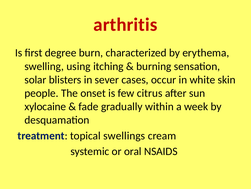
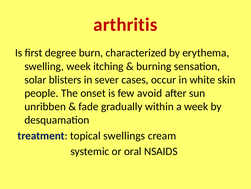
swelling using: using -> week (79, 66)
citrus: citrus -> avoid (150, 93)
xylocaine: xylocaine -> unribben (45, 106)
